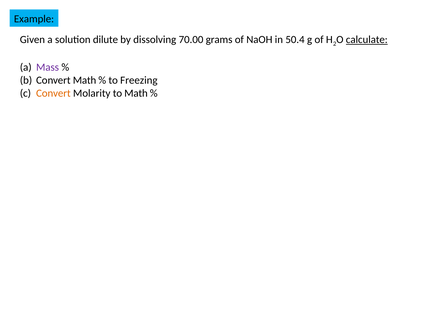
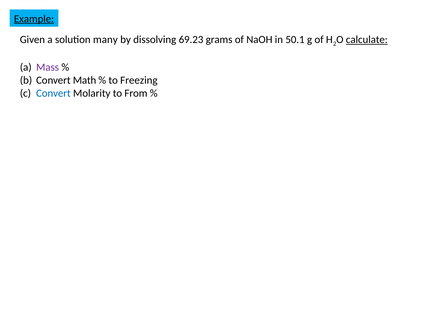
Example underline: none -> present (34, 19)
dilute: dilute -> many (105, 40)
70.00: 70.00 -> 69.23 (191, 40)
50.4: 50.4 -> 50.1 (295, 40)
Convert colour: orange -> blue (53, 93)
to Math: Math -> From (136, 93)
